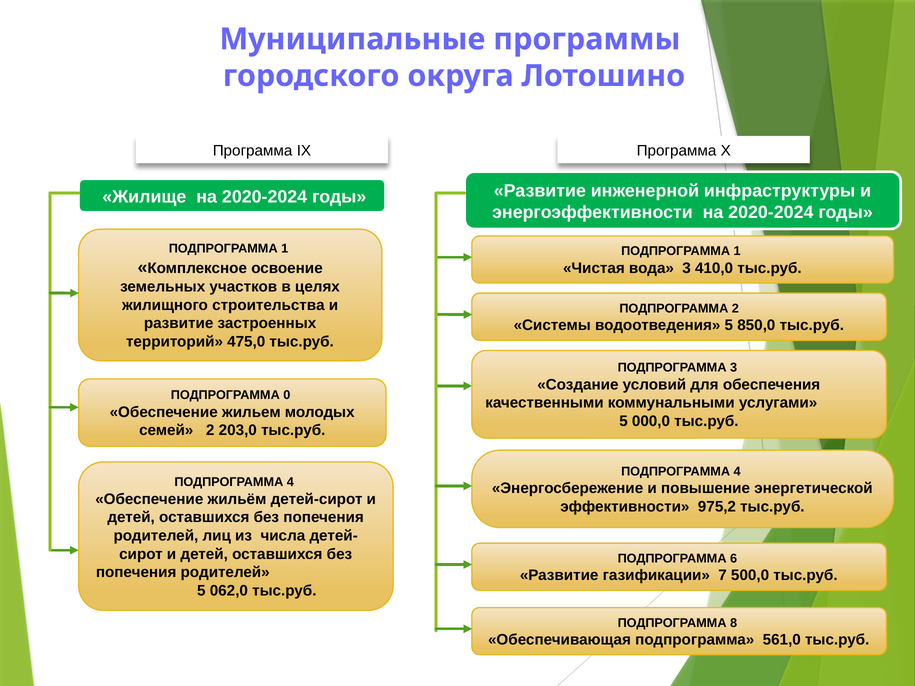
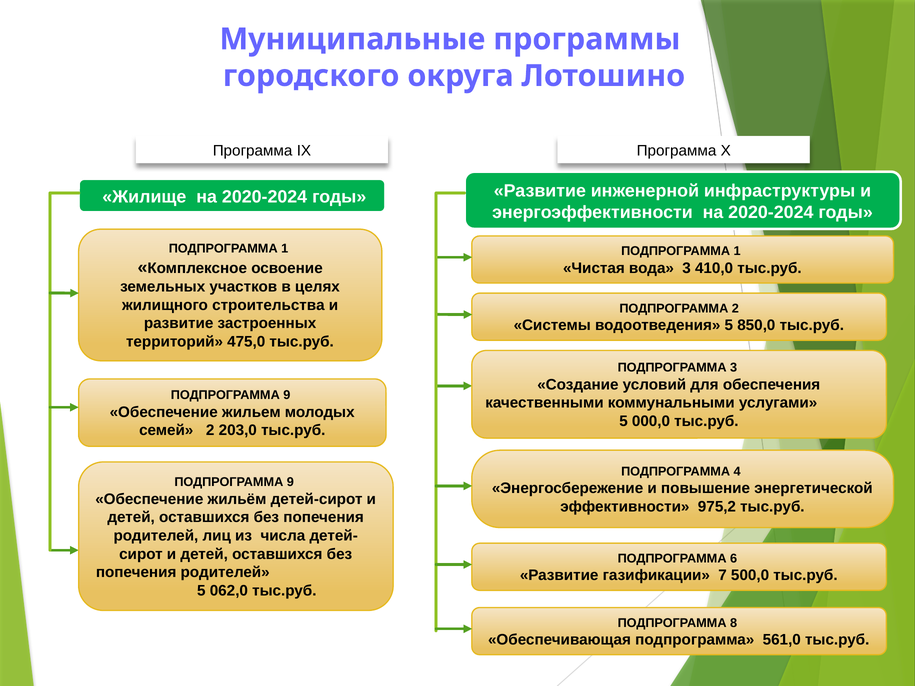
0: 0 -> 9 (287, 395)
4: 4 -> 9 (290, 482)
